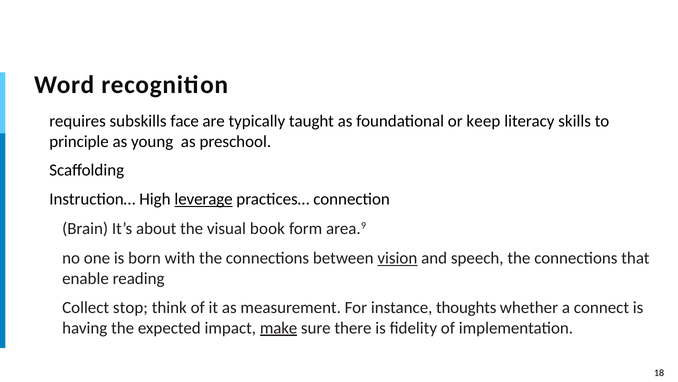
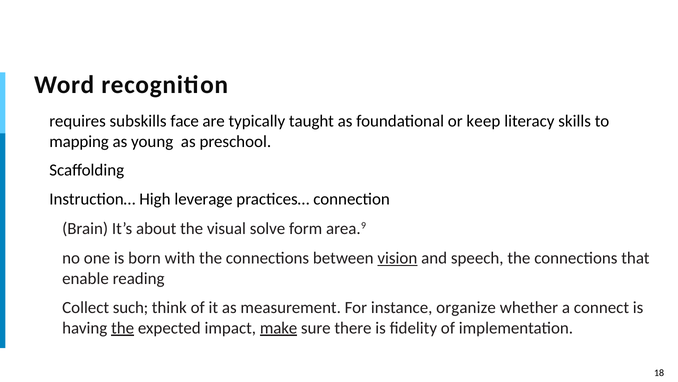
principle: principle -> mapping (79, 141)
leverage underline: present -> none (204, 199)
book: book -> solve (268, 228)
stop: stop -> such (131, 307)
thoughts: thoughts -> organize (466, 307)
the underline: none -> present (123, 327)
